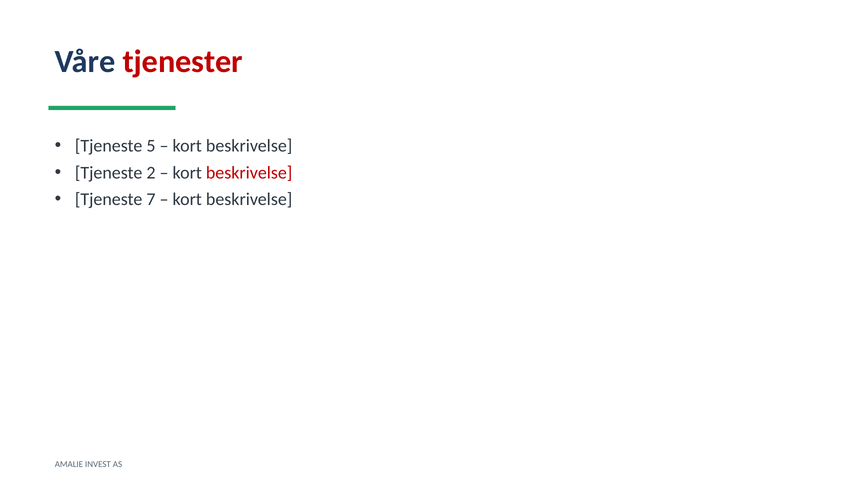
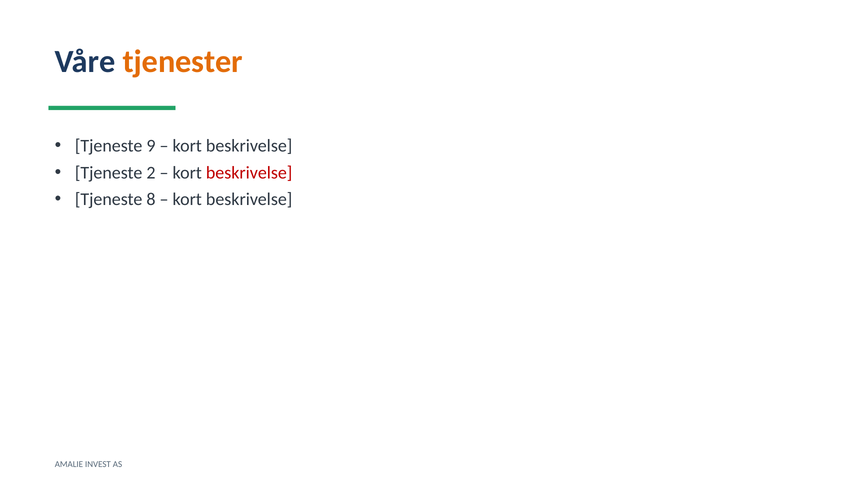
tjenester colour: red -> orange (183, 61)
5: 5 -> 9 (151, 146)
7: 7 -> 8 (151, 200)
